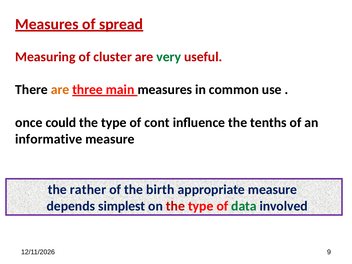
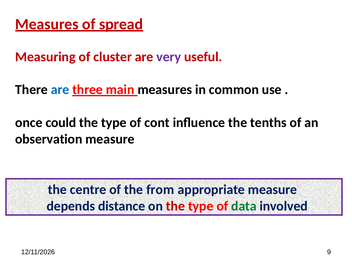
very colour: green -> purple (169, 57)
are colour: orange -> blue (60, 90)
informative: informative -> observation (49, 139)
rather: rather -> centre (88, 190)
birth: birth -> from (160, 190)
simplest: simplest -> distance (122, 206)
